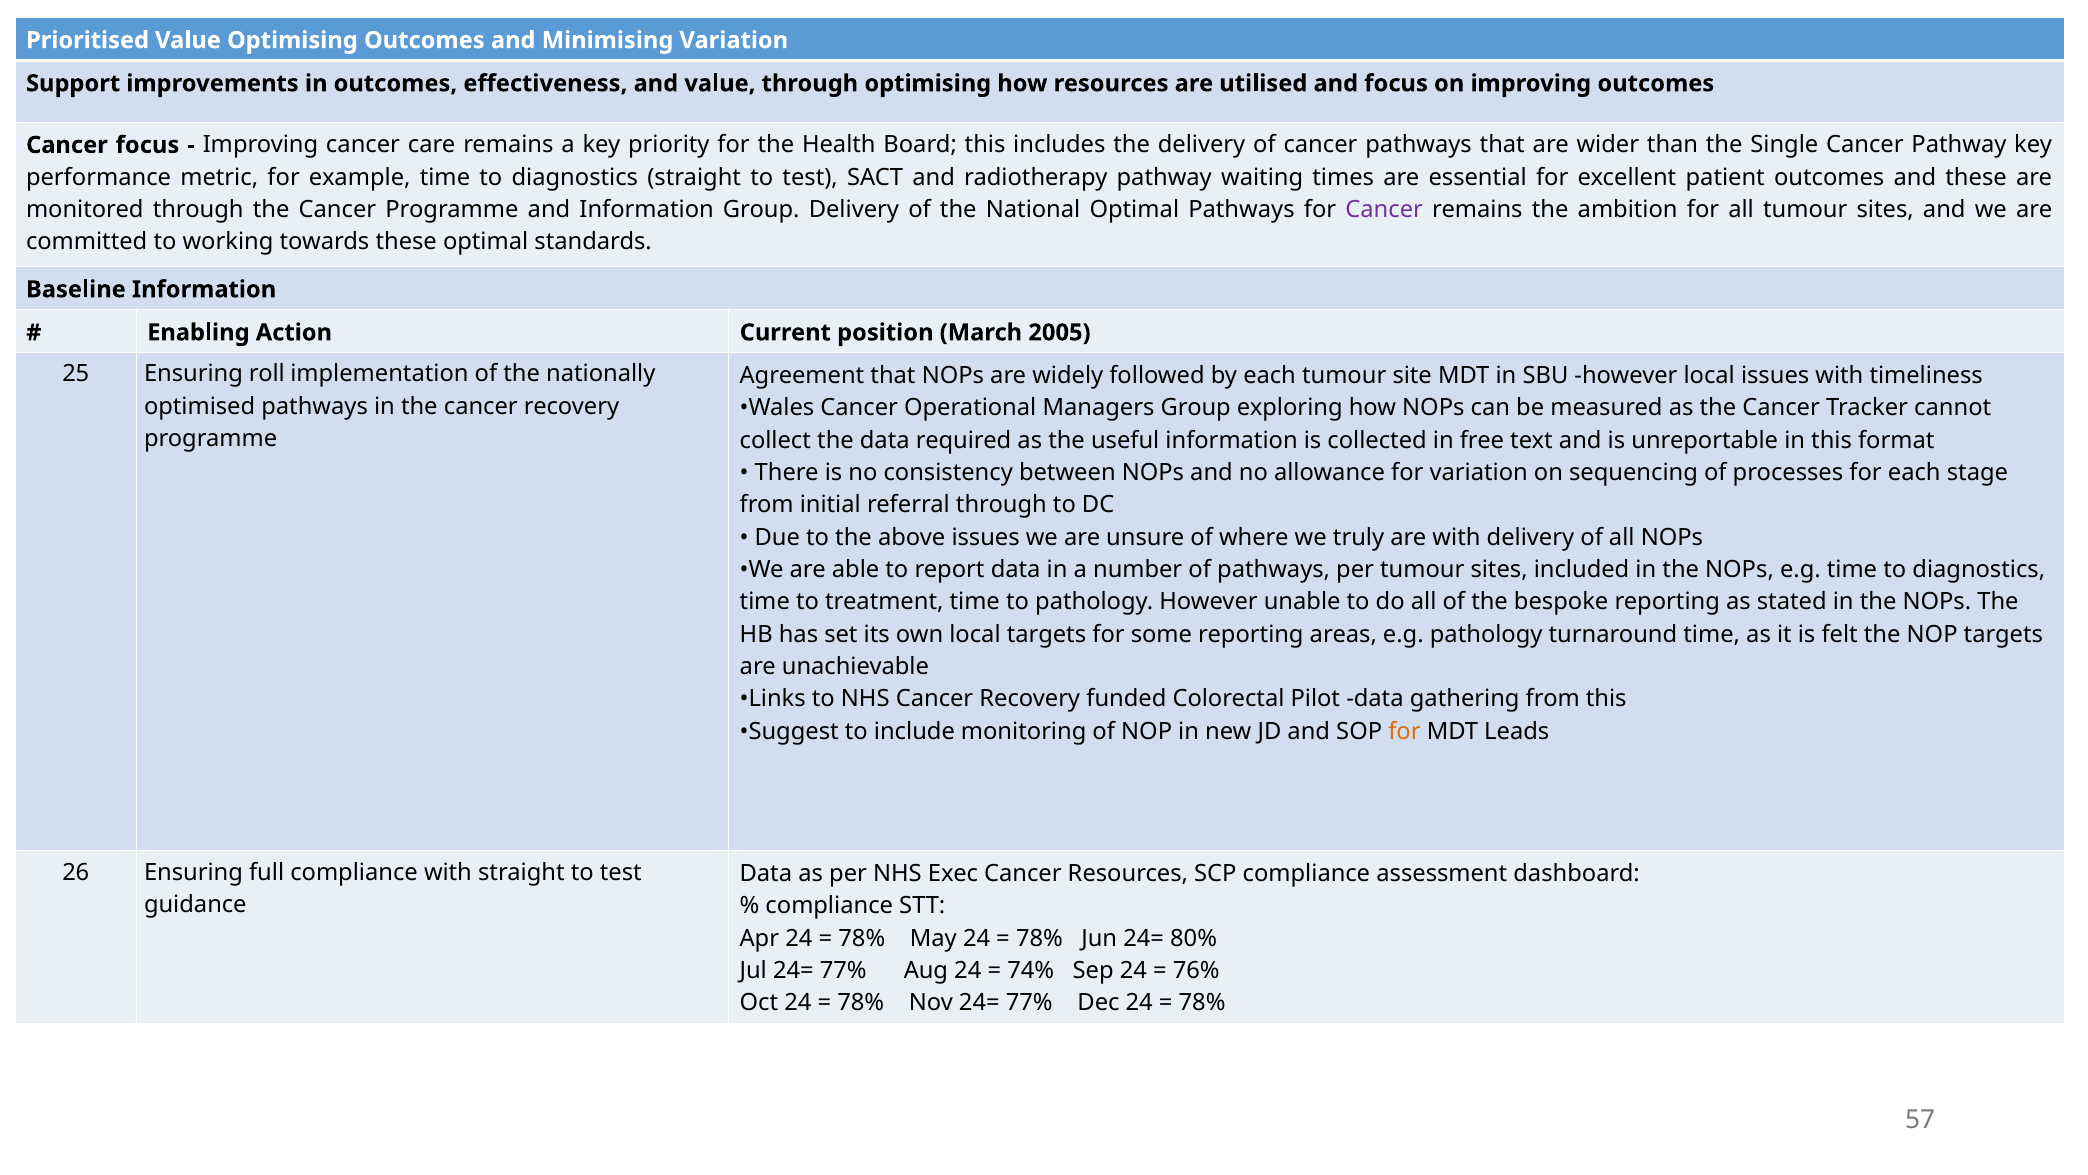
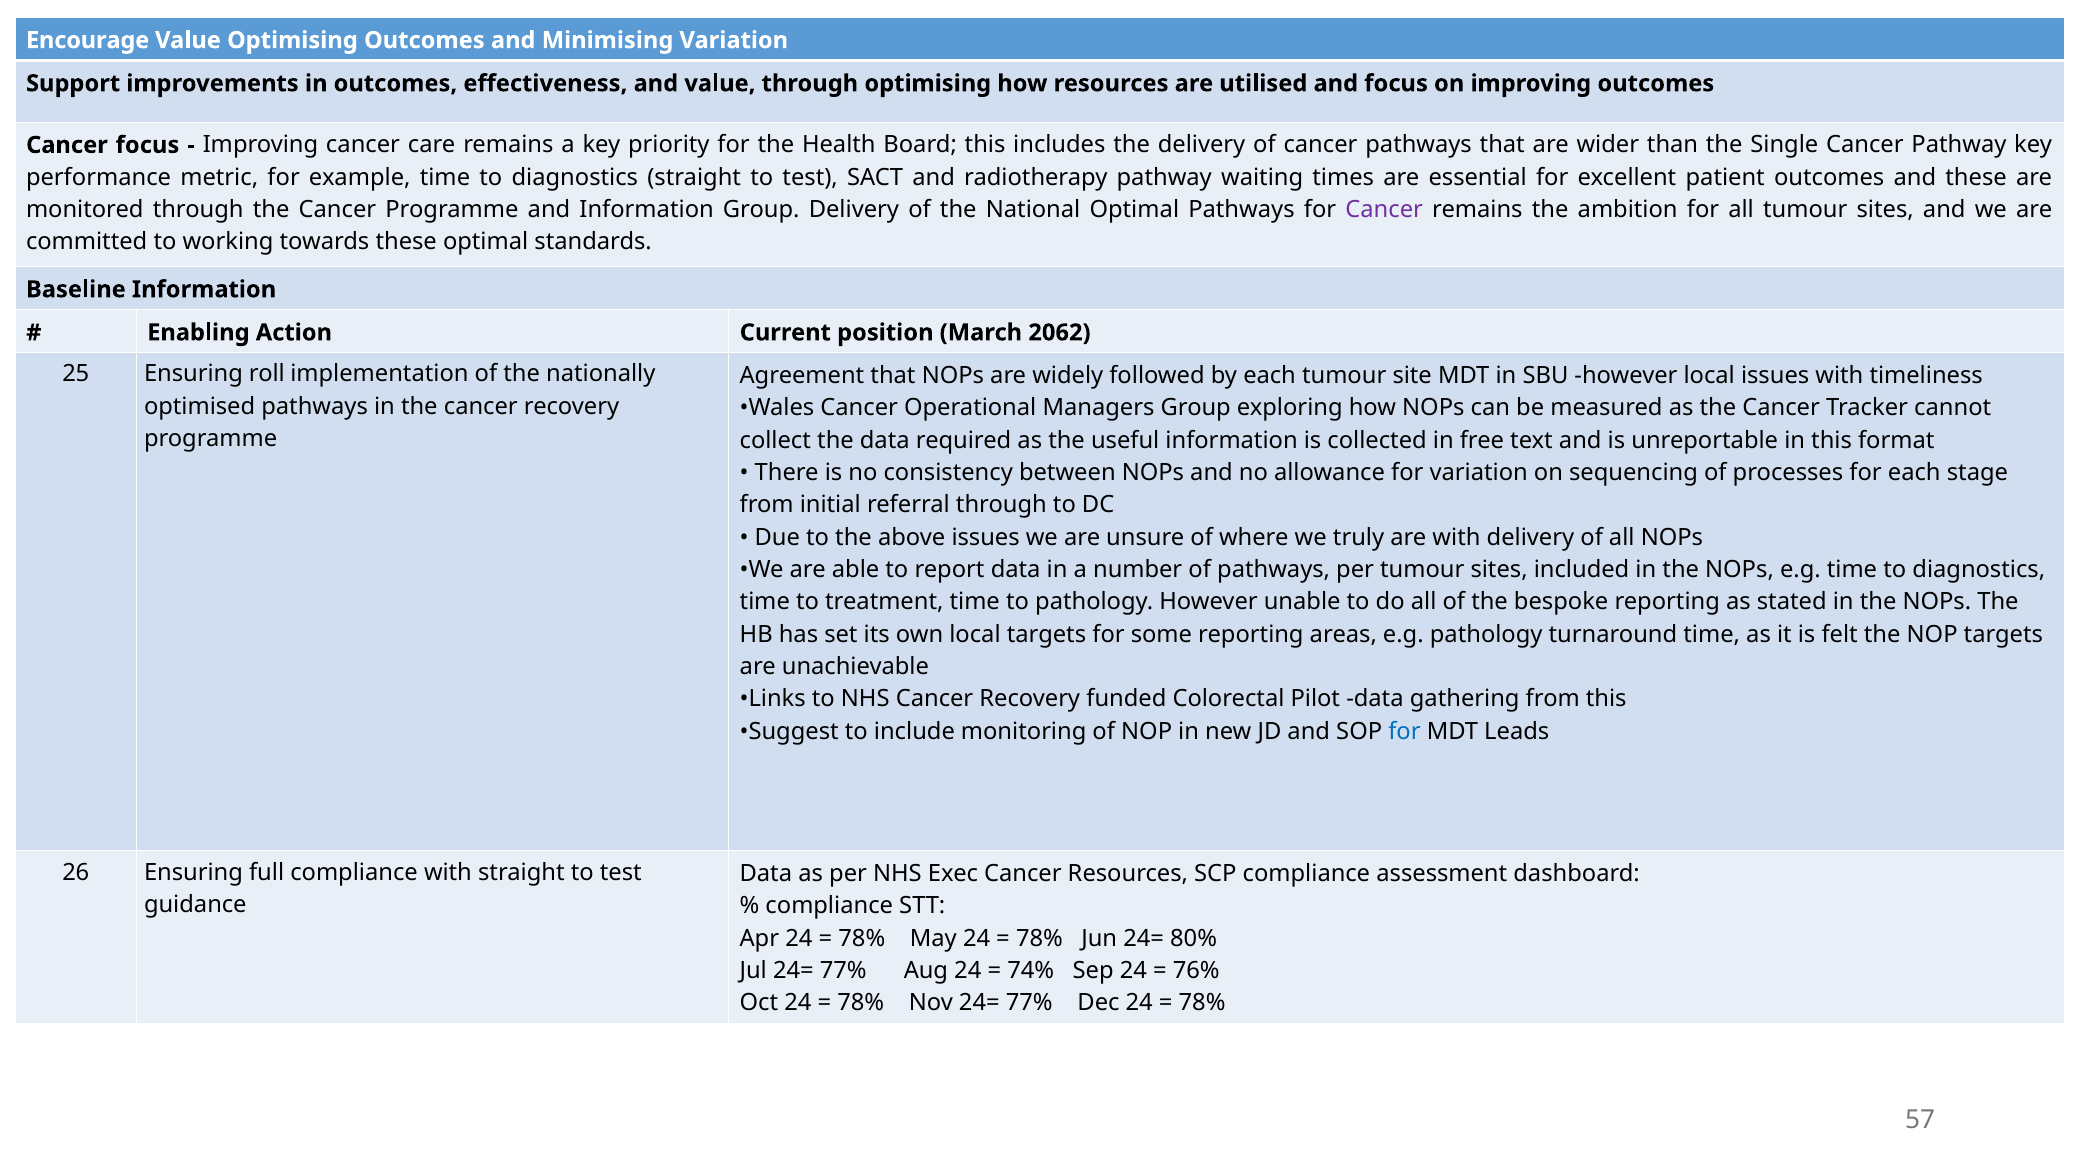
Prioritised: Prioritised -> Encourage (88, 40)
2005: 2005 -> 2062 (1059, 332)
for colour: orange -> blue (1404, 731)
